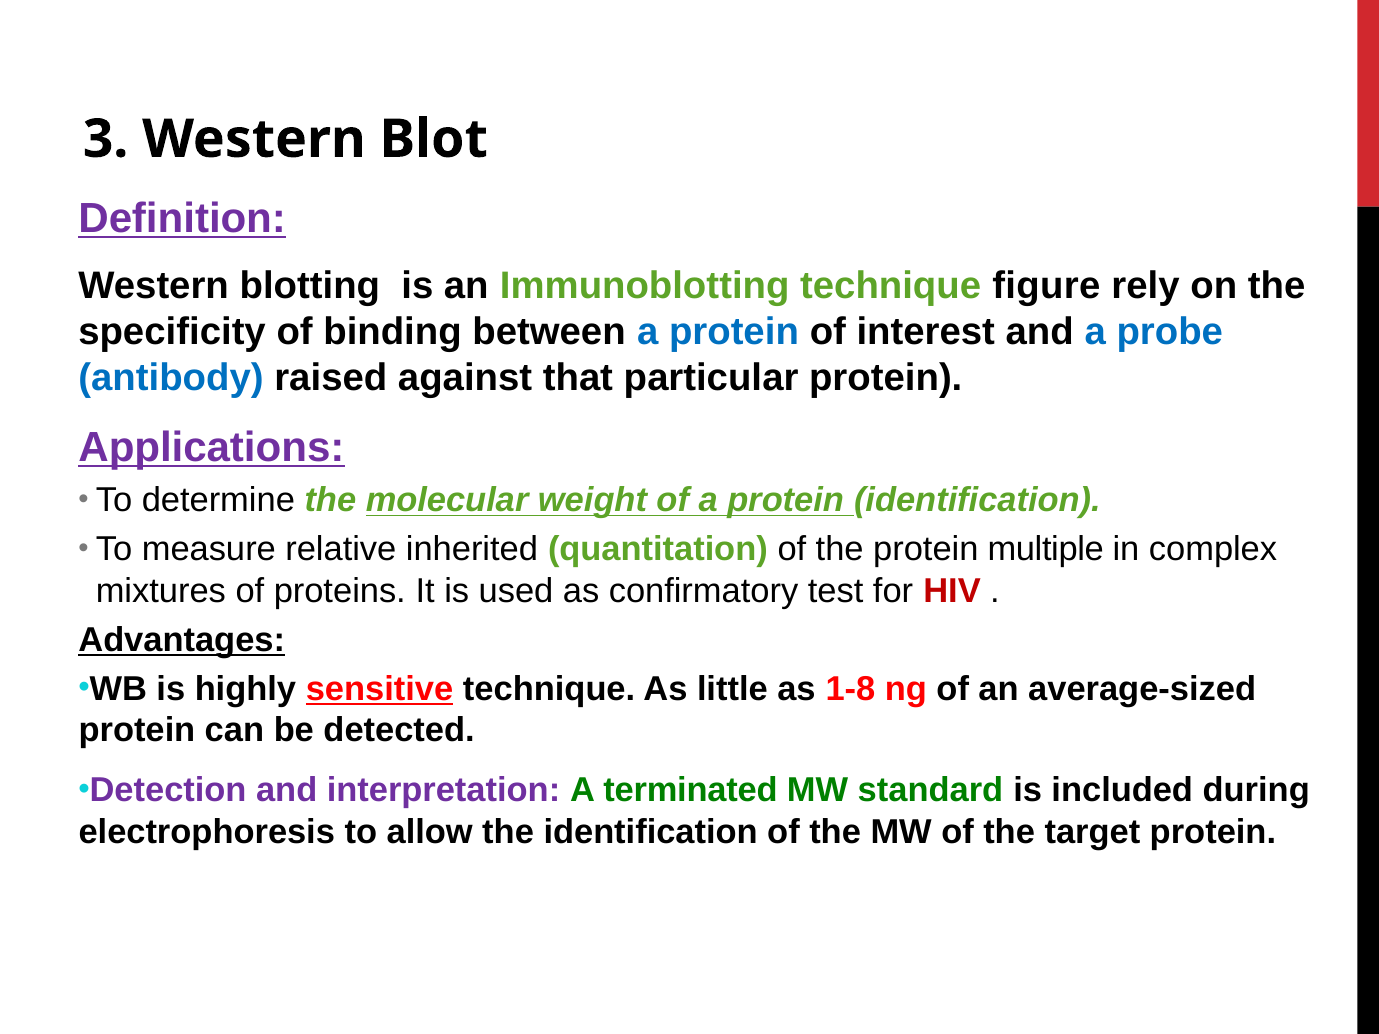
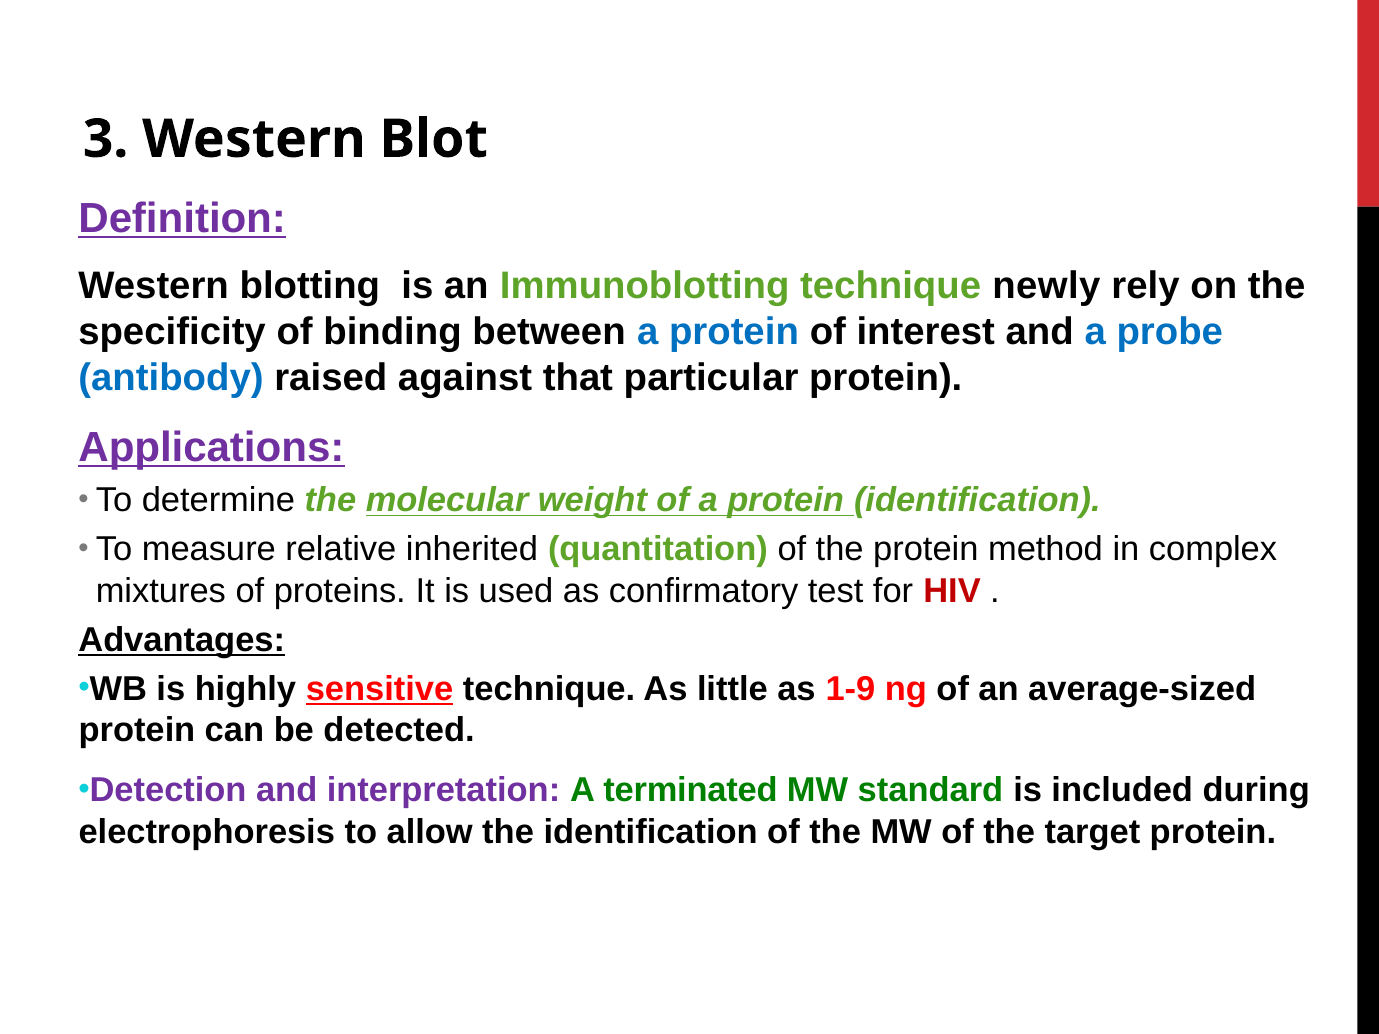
figure: figure -> newly (1046, 286)
multiple: multiple -> method (1046, 549)
1-8: 1-8 -> 1-9 (850, 689)
